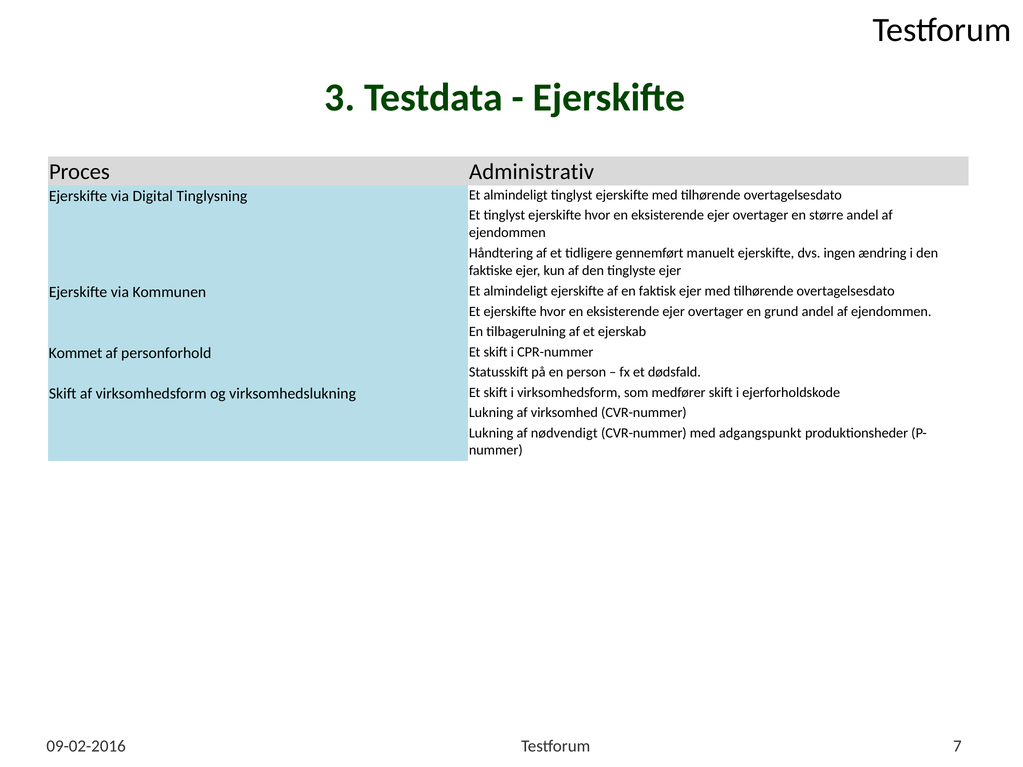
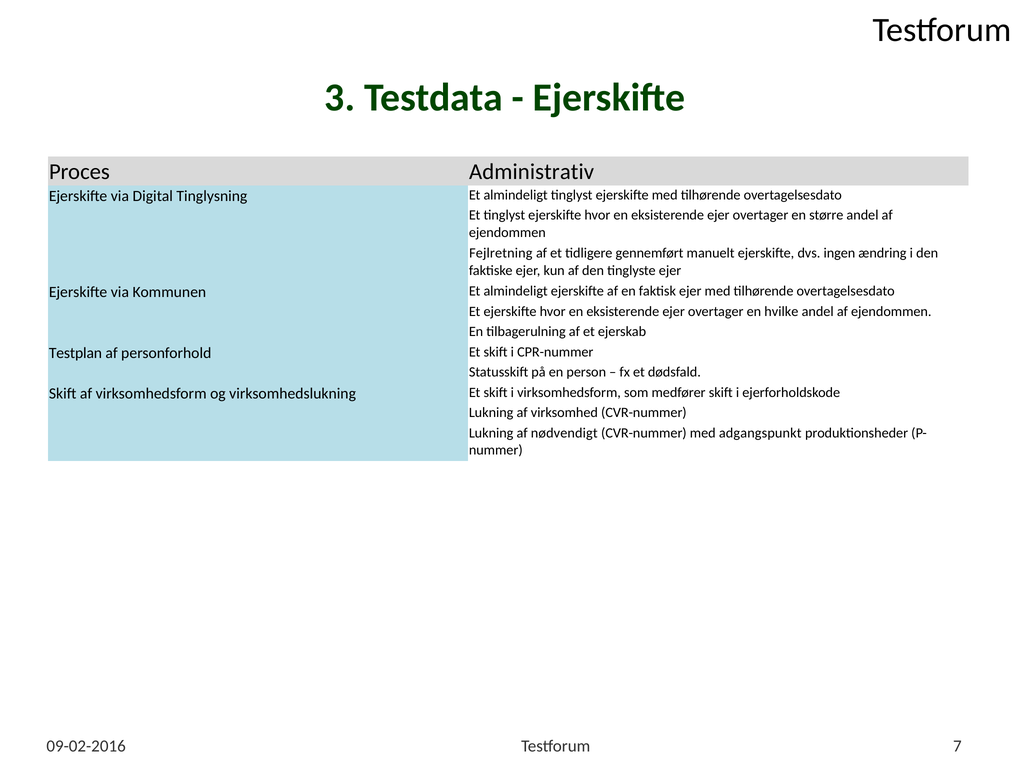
Håndtering: Håndtering -> Fejlretning (501, 253)
grund: grund -> hvilke (781, 311)
Kommet: Kommet -> Testplan (75, 353)
